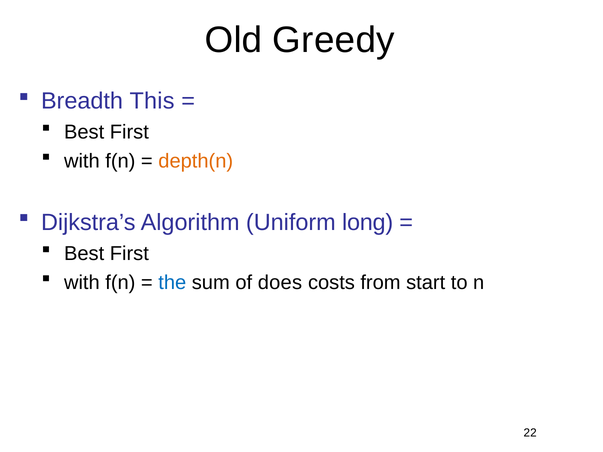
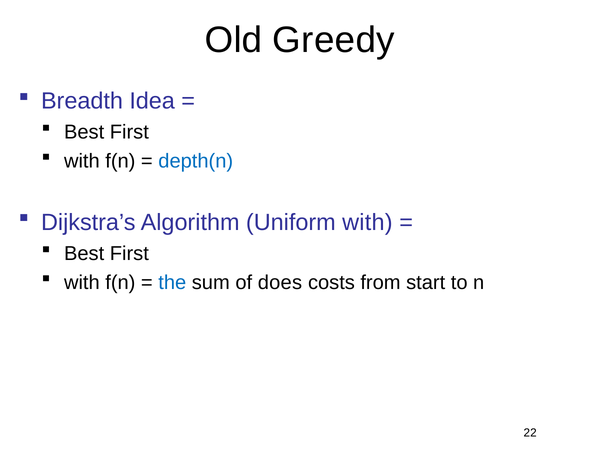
This: This -> Idea (152, 101)
depth(n colour: orange -> blue (196, 161)
Uniform long: long -> with (367, 223)
